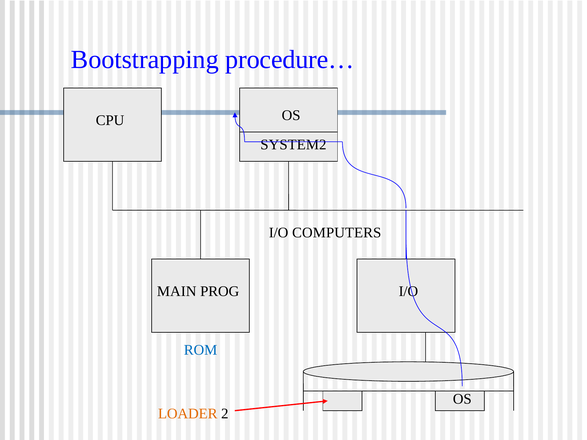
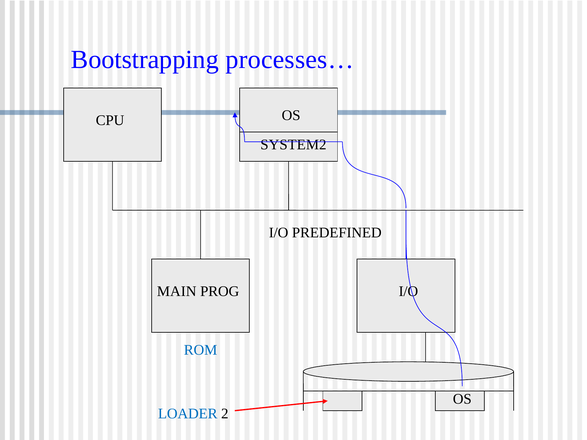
procedure…: procedure… -> processes… (290, 59)
COMPUTERS: COMPUTERS -> PREDEFINED (337, 233)
LOADER colour: orange -> blue (188, 414)
